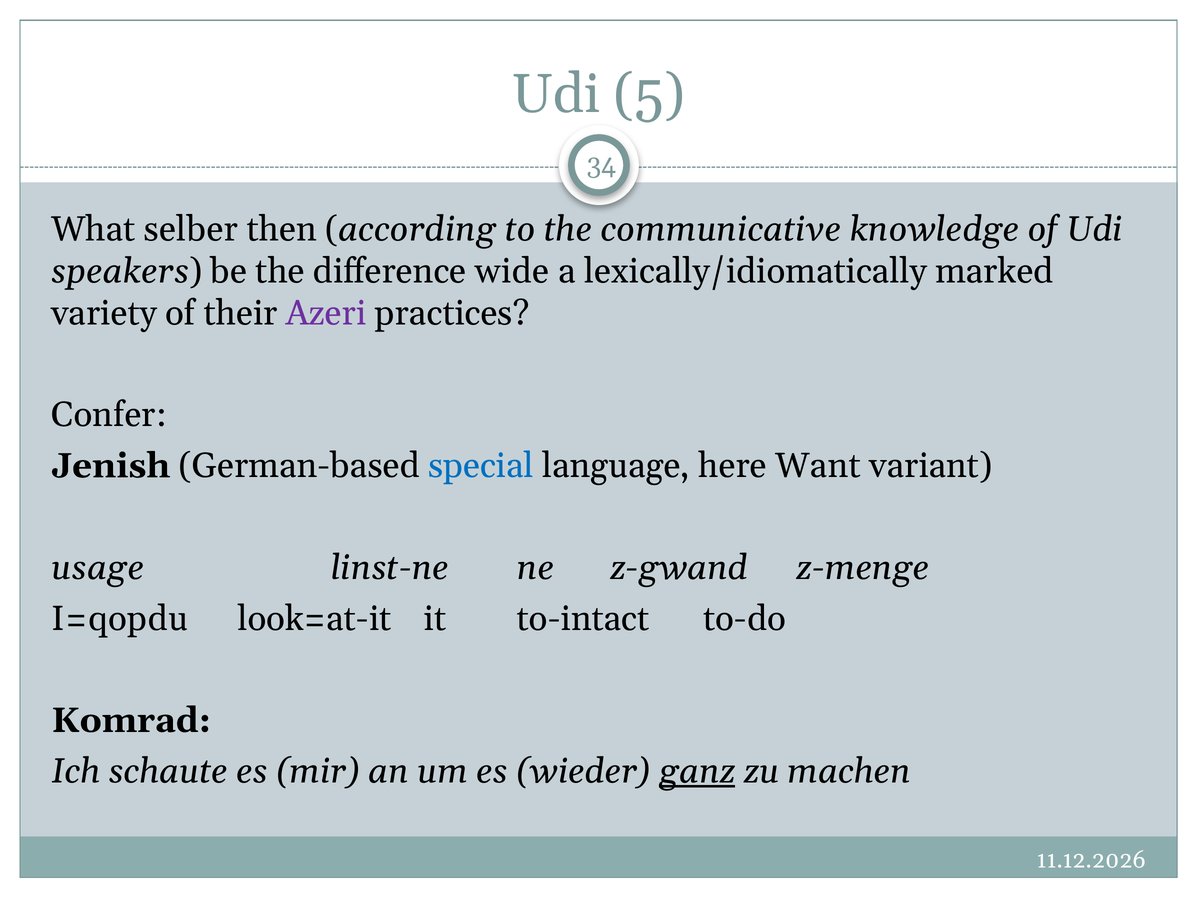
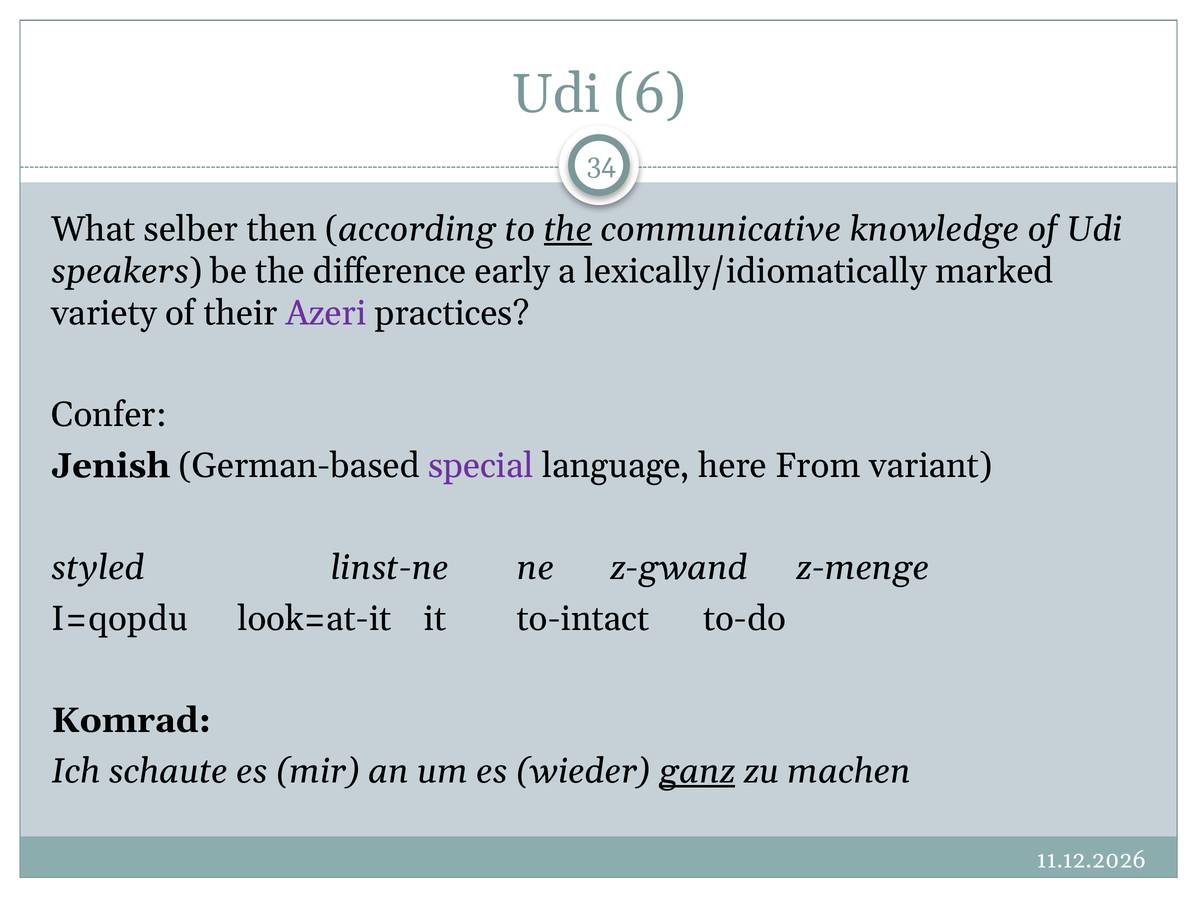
5: 5 -> 6 (650, 94)
the underline: none -> present (568, 229)
wide: wide -> early (512, 271)
special colour: blue -> purple (481, 466)
Want: Want -> From (818, 466)
usage: usage -> styled (98, 568)
